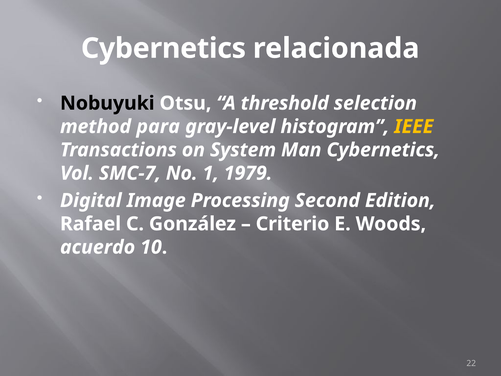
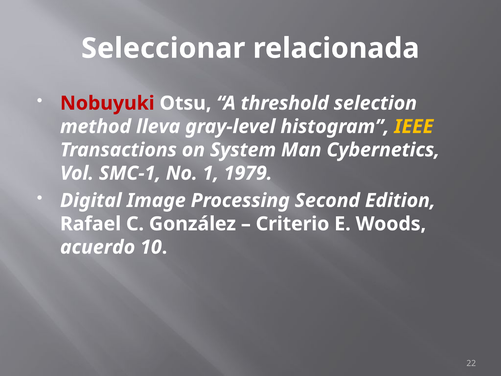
Cybernetics: Cybernetics -> Seleccionar (163, 48)
Nobuyuki colour: black -> red (107, 103)
para: para -> lleva (158, 126)
SMC-7: SMC-7 -> SMC-1 (130, 173)
